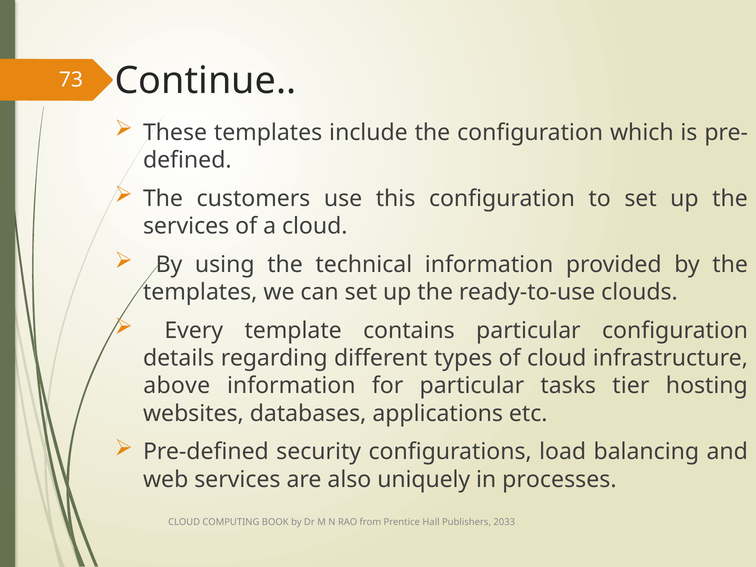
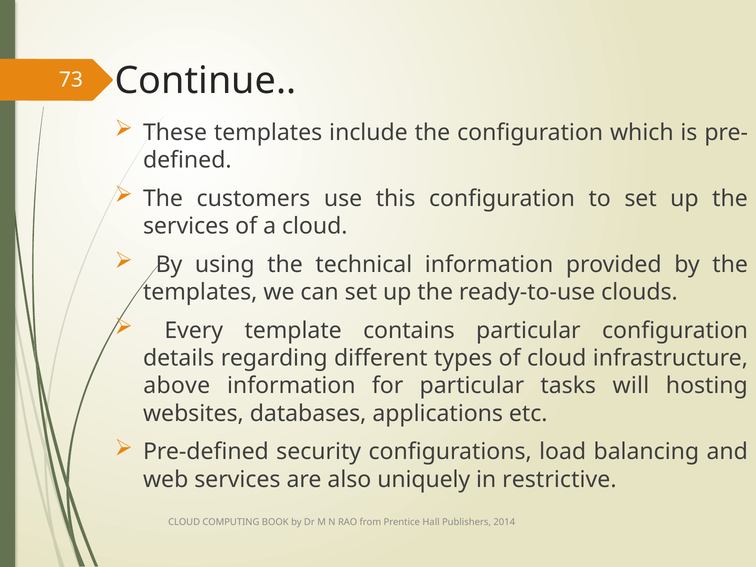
tier: tier -> will (631, 386)
processes: processes -> restrictive (559, 479)
2033: 2033 -> 2014 (504, 522)
